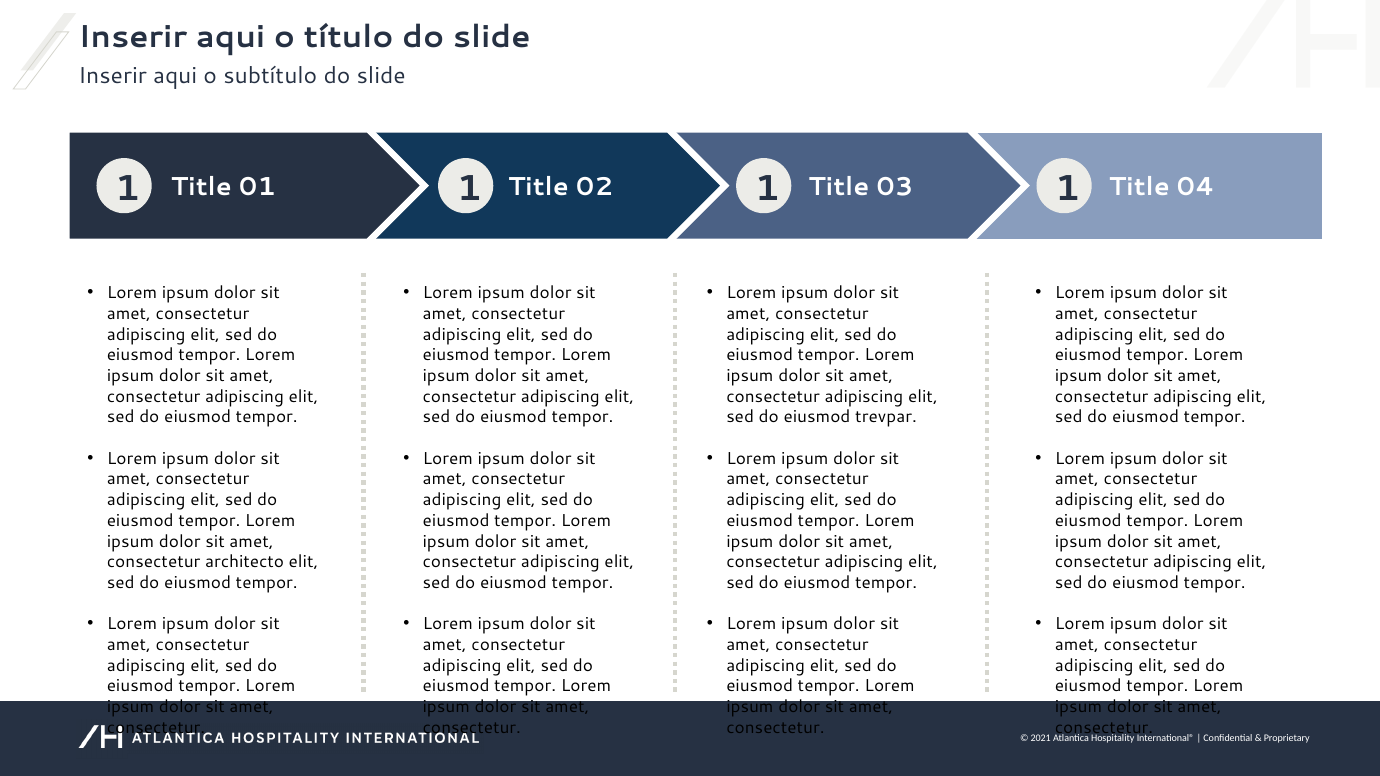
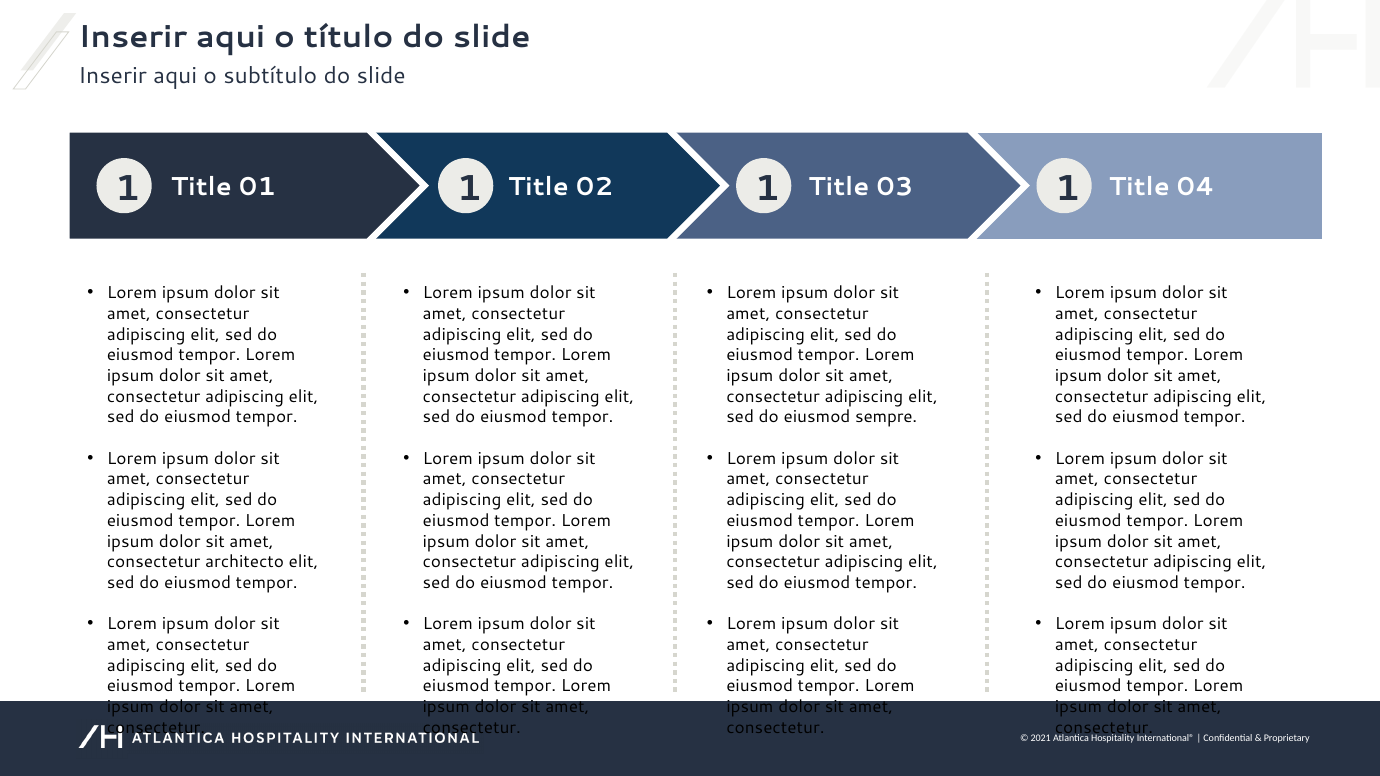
trevpar: trevpar -> sempre (886, 417)
